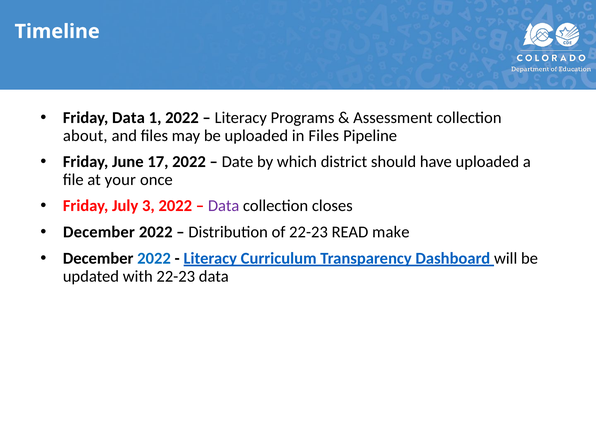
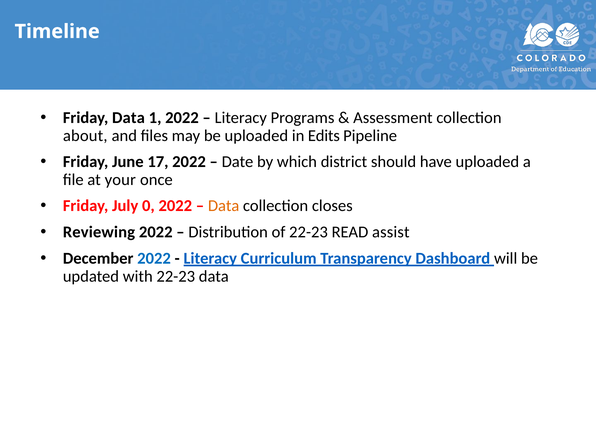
in Files: Files -> Edits (324, 136)
3: 3 -> 0 (148, 206)
Data colour: purple -> orange (224, 206)
December: December -> Reviewing (99, 232)
make: make -> assist (391, 232)
